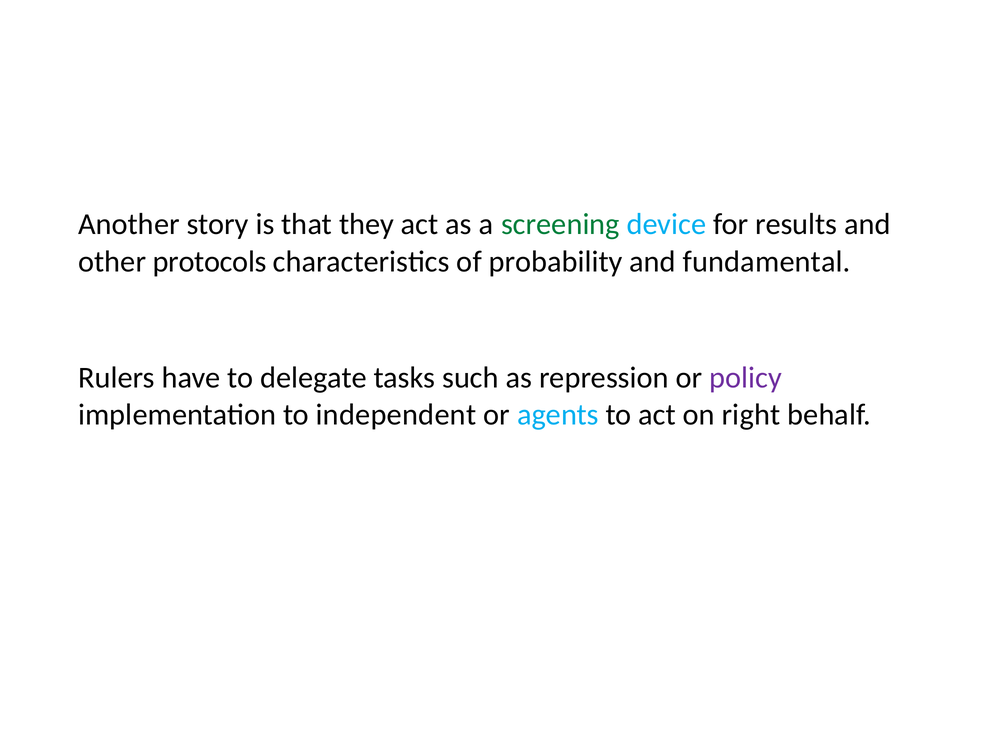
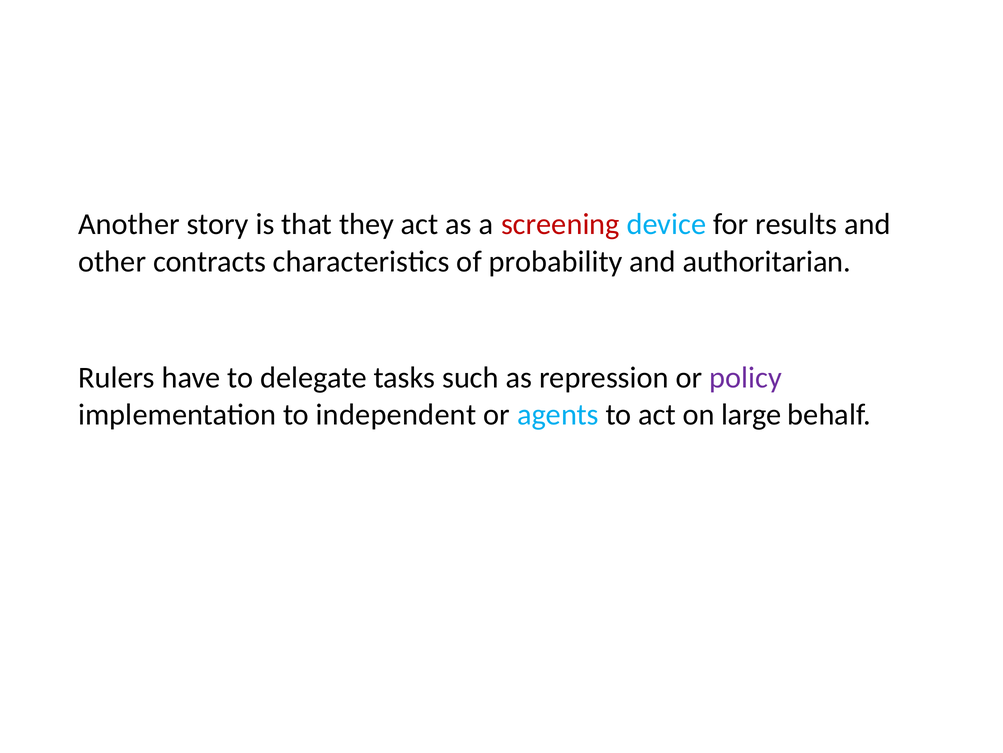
screening colour: green -> red (560, 224)
protocols: protocols -> contracts (210, 262)
fundamental: fundamental -> authoritarian (767, 262)
right: right -> large (751, 415)
